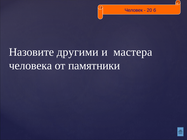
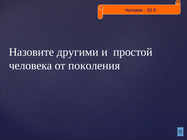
мастера: мастера -> простой (133, 52)
памятники: памятники -> поколения (94, 66)
